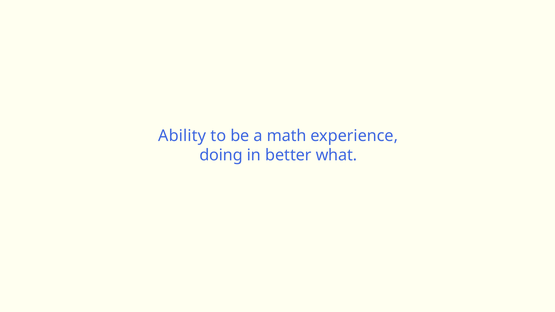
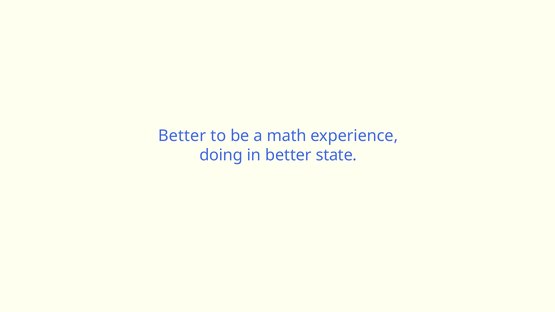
Ability: Ability -> Better (182, 136)
what: what -> state (336, 155)
